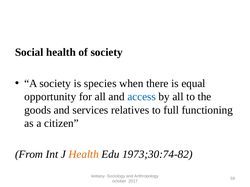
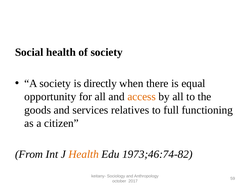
species: species -> directly (100, 84)
access colour: blue -> orange (142, 97)
1973;30:74-82: 1973;30:74-82 -> 1973;46:74-82 (157, 155)
